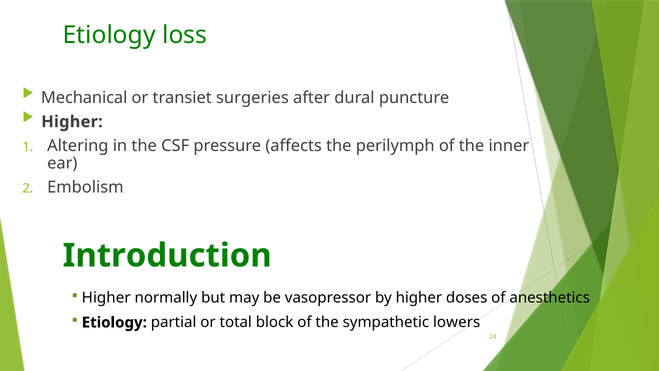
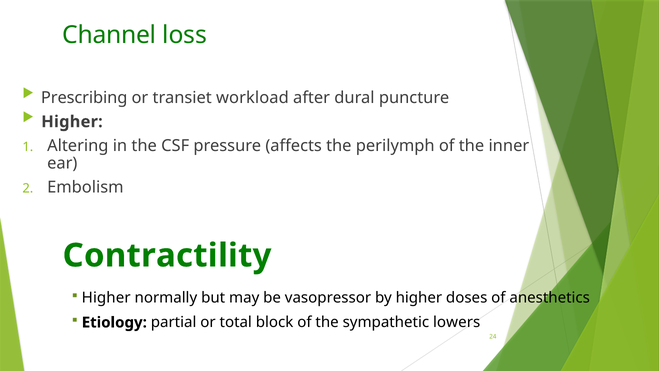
Etiology: Etiology -> Channel (109, 35)
Mechanical: Mechanical -> Prescribing (84, 98)
surgeries: surgeries -> workload (252, 98)
Introduction: Introduction -> Contractility (167, 255)
